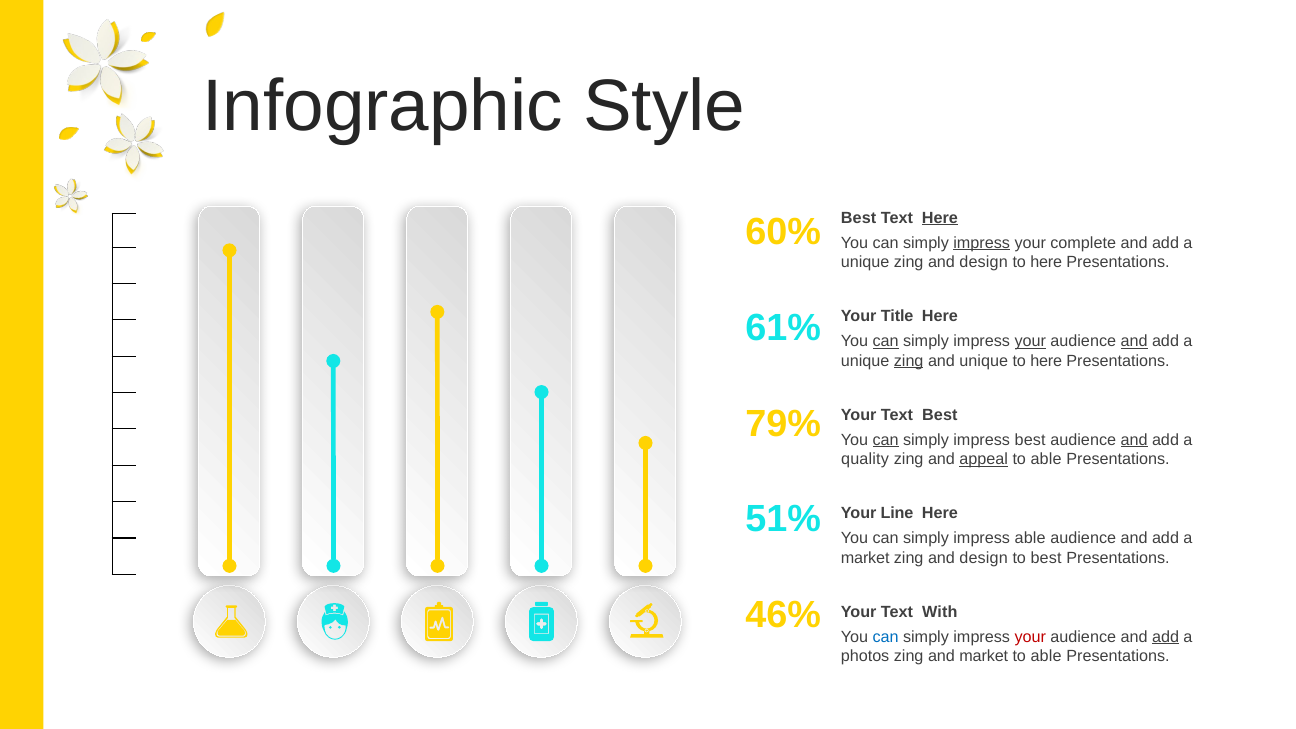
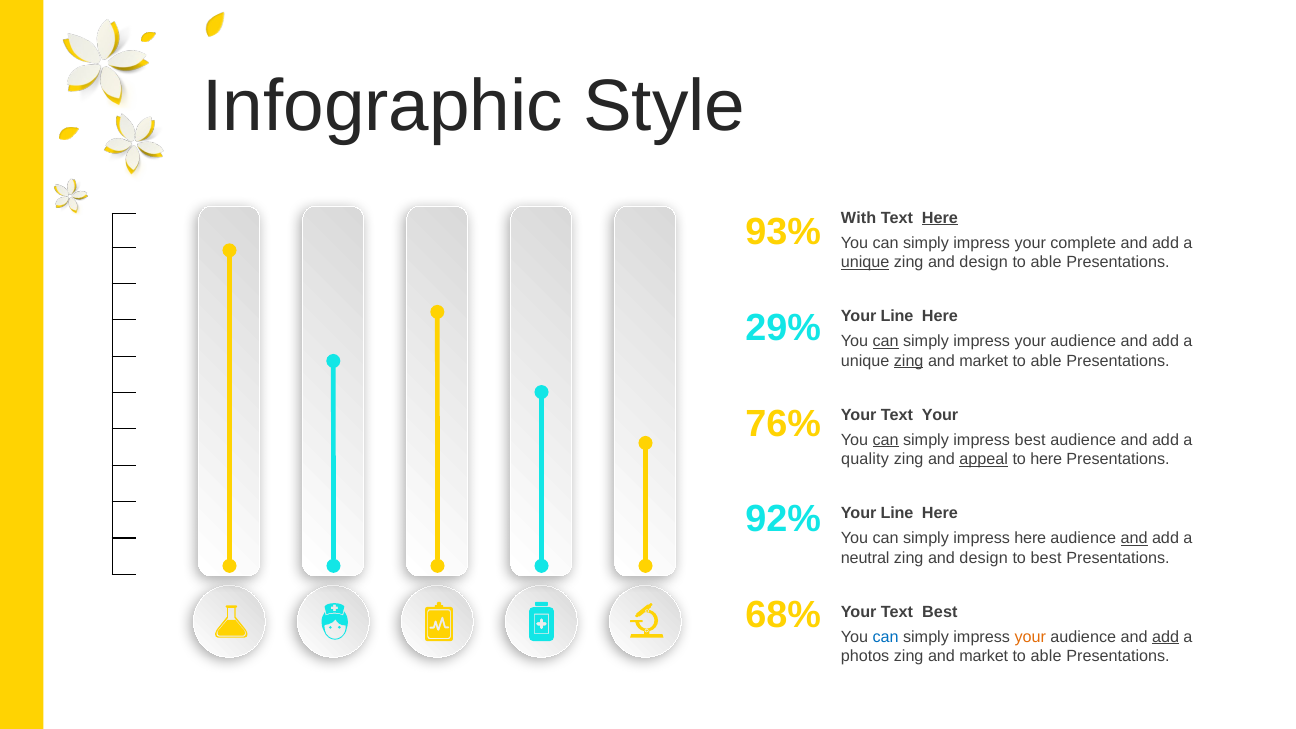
Best: Best -> With (859, 218)
60%: 60% -> 93% (783, 232)
impress underline: present -> none (982, 243)
unique underline: none -> present (865, 262)
here: here -> able (1046, 262)
Title: Title -> Line (897, 316)
61%: 61% -> 29% (783, 328)
your underline: present -> none (1030, 341)
and underline: present -> none (1134, 341)
unique: unique -> market (984, 361)
here: here -> able (1046, 361)
79%: 79% -> 76% (783, 424)
Text Best: Best -> Your (940, 415)
and underline: present -> none (1134, 440)
able: able -> here (1046, 459)
51%: 51% -> 92% (783, 519)
impress able: able -> here (1030, 538)
and underline: none -> present (1134, 538)
market: market -> neutral (865, 558)
46%: 46% -> 68% (783, 615)
Text With: With -> Best (940, 612)
your colour: red -> orange (1030, 637)
